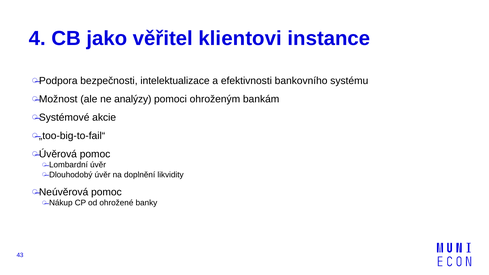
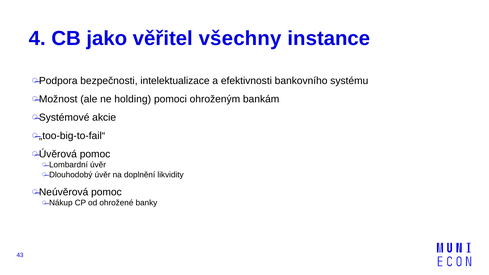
klientovi: klientovi -> všechny (240, 38)
analýzy: analýzy -> holding (133, 99)
